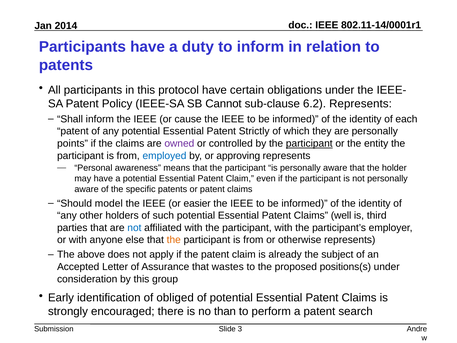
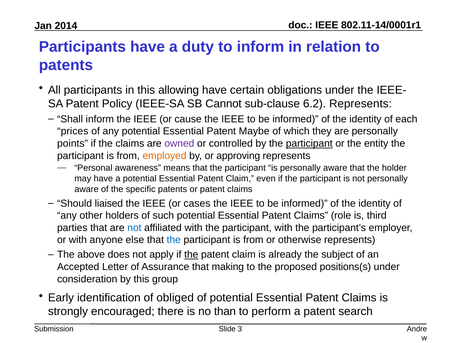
protocol: protocol -> allowing (179, 90)
patent: patent -> prices (73, 131)
Strictly: Strictly -> Maybe (254, 131)
employed colour: blue -> orange (164, 156)
model: model -> liaised (109, 203)
easier: easier -> cases (197, 203)
well: well -> role (341, 215)
the colour: orange -> blue (174, 240)
the underline: none -> present (191, 254)
wastes: wastes -> making (228, 267)
